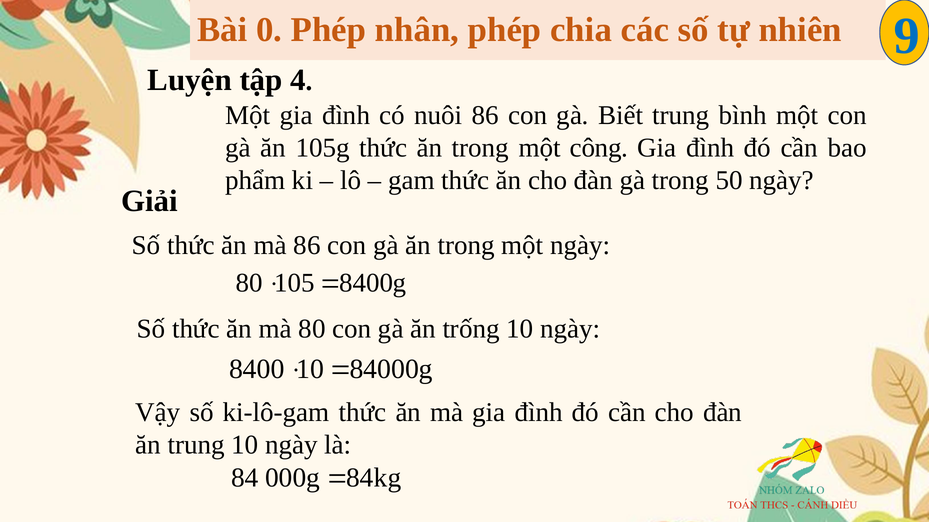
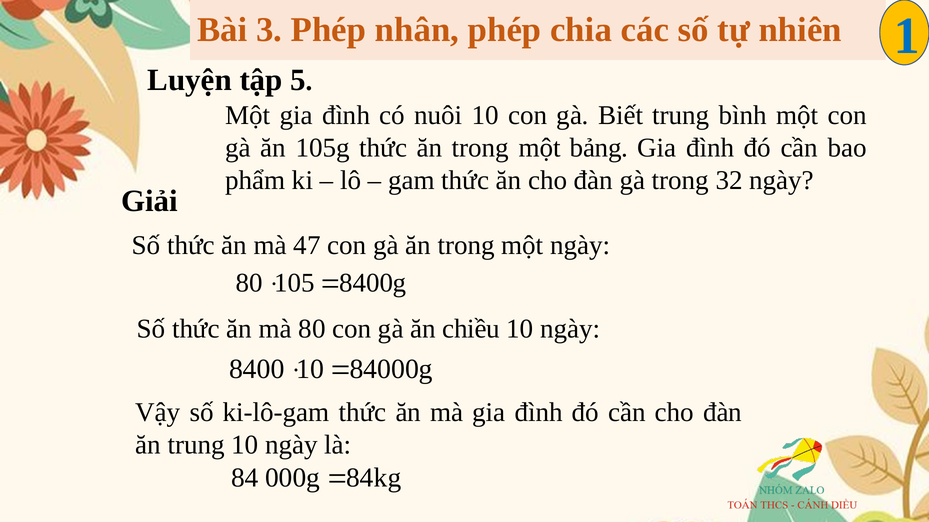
0: 0 -> 3 (269, 30)
9: 9 -> 1 (907, 36)
4: 4 -> 5 (298, 80)
nuôi 86: 86 -> 10 (485, 116)
công: công -> bảng (599, 148)
50: 50 -> 32 (729, 181)
mà 86: 86 -> 47 (307, 246)
trống: trống -> chiều (471, 329)
